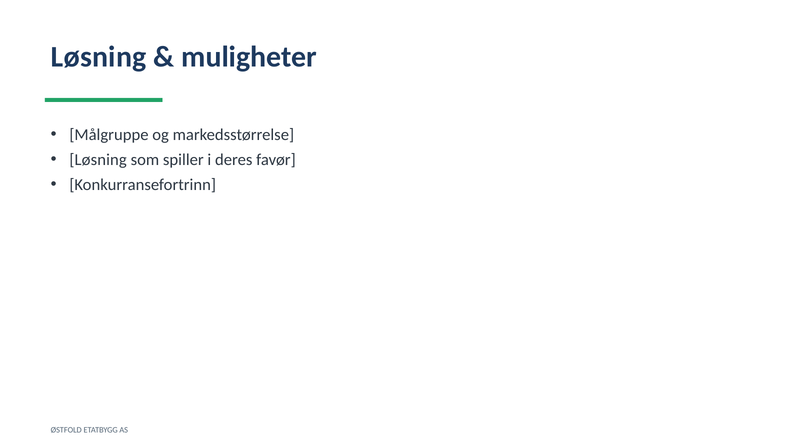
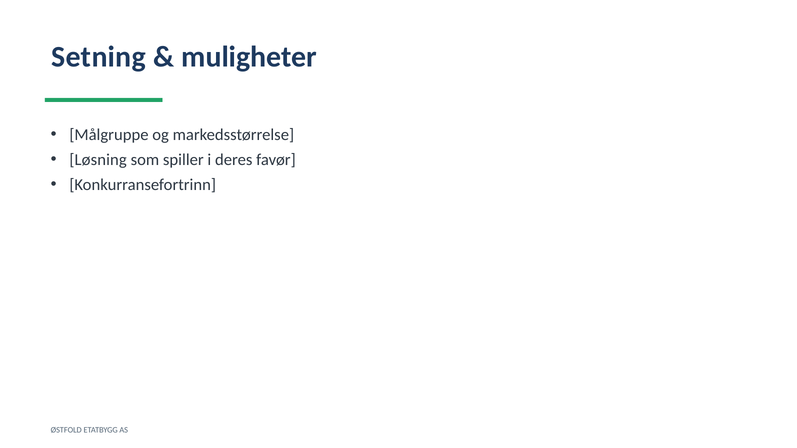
Løsning: Løsning -> Setning (99, 57)
